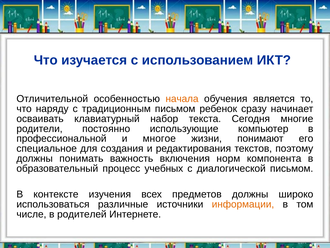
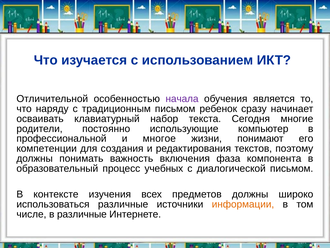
начала colour: orange -> purple (182, 99)
специальное: специальное -> компетенции (47, 148)
норм: норм -> фаза (228, 158)
в родителей: родителей -> различные (82, 214)
